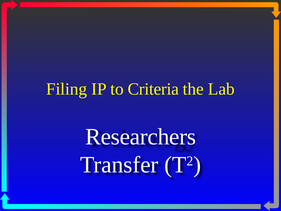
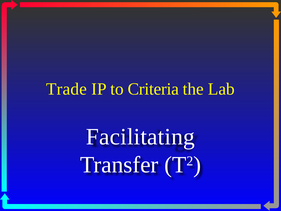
Filing: Filing -> Trade (66, 89)
Researchers: Researchers -> Facilitating (140, 137)
